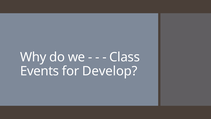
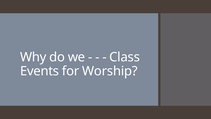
Develop: Develop -> Worship (110, 71)
